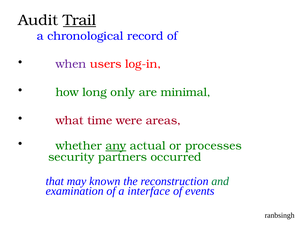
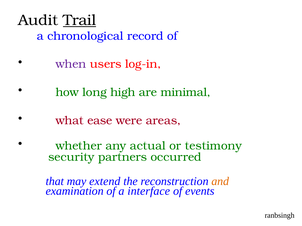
only: only -> high (123, 92)
time: time -> ease (100, 121)
any underline: present -> none (116, 146)
processes: processes -> testimony (213, 146)
known: known -> extend (105, 182)
and colour: green -> orange (220, 182)
